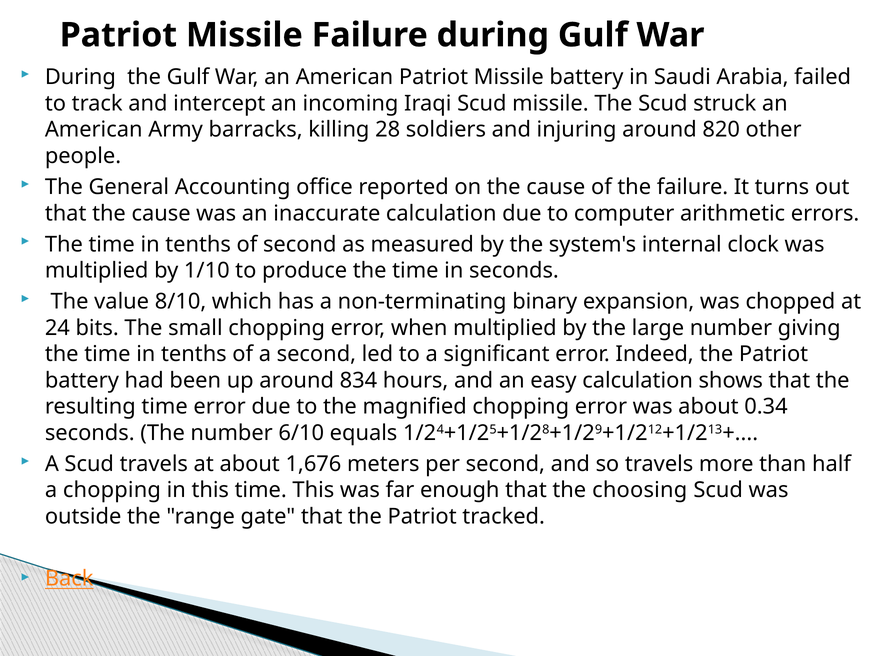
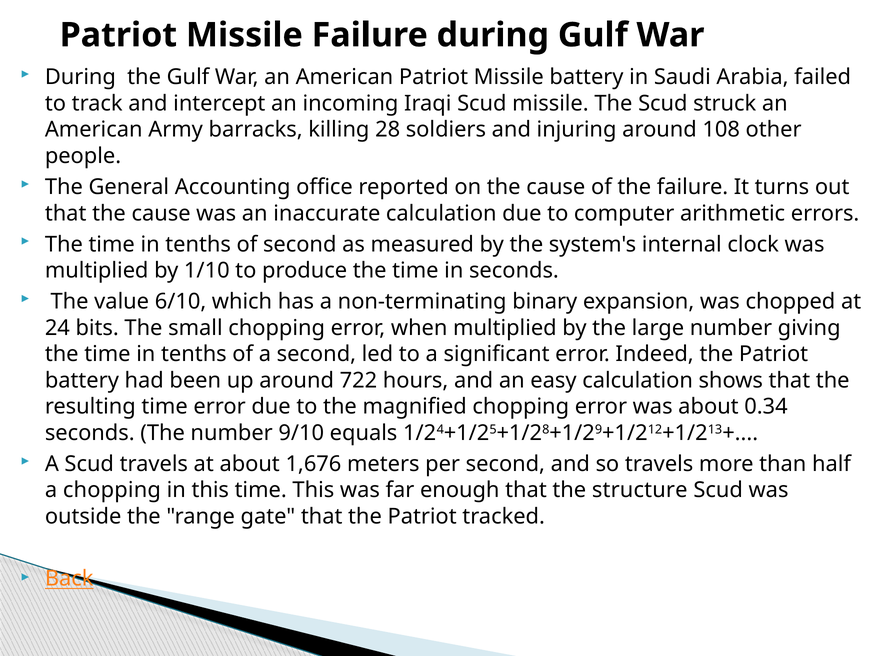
820: 820 -> 108 (721, 130)
8/10: 8/10 -> 6/10 (181, 302)
834: 834 -> 722 (358, 381)
6/10: 6/10 -> 9/10 (301, 433)
choosing: choosing -> structure (640, 490)
